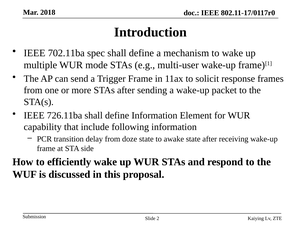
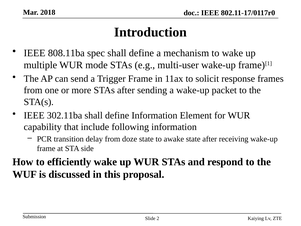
702.11ba: 702.11ba -> 808.11ba (66, 53)
726.11ba: 726.11ba -> 302.11ba (65, 115)
